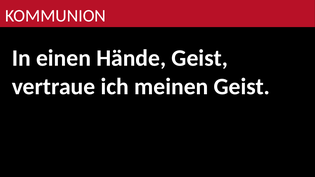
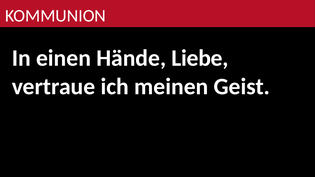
Hände Geist: Geist -> Liebe (200, 58)
